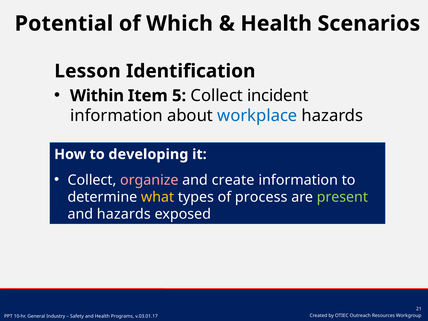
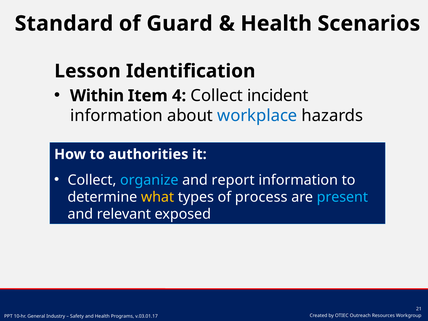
Potential: Potential -> Standard (64, 24)
Which: Which -> Guard (180, 24)
5: 5 -> 4 (179, 96)
developing: developing -> authorities (148, 154)
organize colour: pink -> light blue (149, 180)
create: create -> report (233, 180)
present colour: light green -> light blue (342, 197)
and hazards: hazards -> relevant (124, 214)
